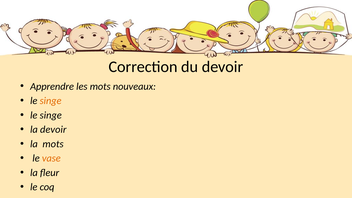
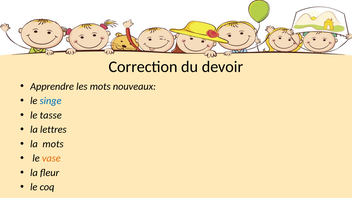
singe colour: orange -> blue (51, 101)
singe: singe -> tasse (51, 115)
la devoir: devoir -> lettres (53, 130)
